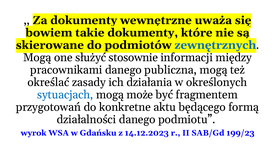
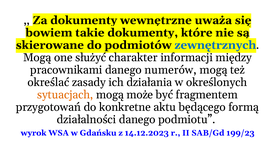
stosownie: stosownie -> charakter (133, 57)
publiczna: publiczna -> numerów (171, 70)
sytuacjach colour: blue -> orange (65, 94)
